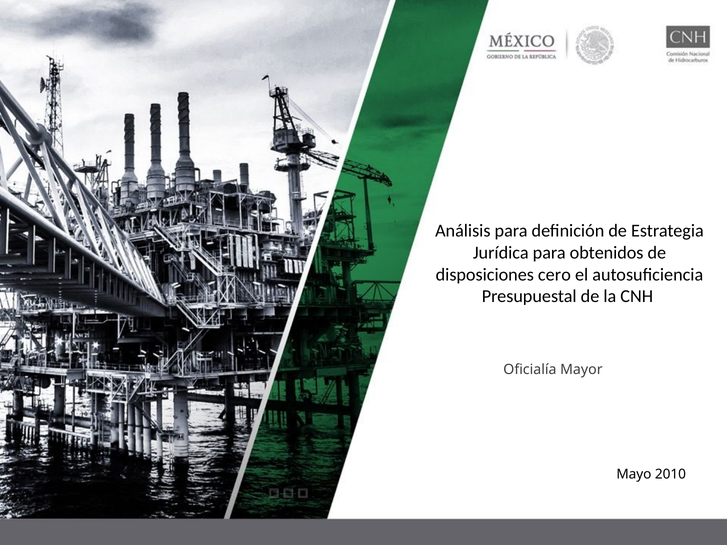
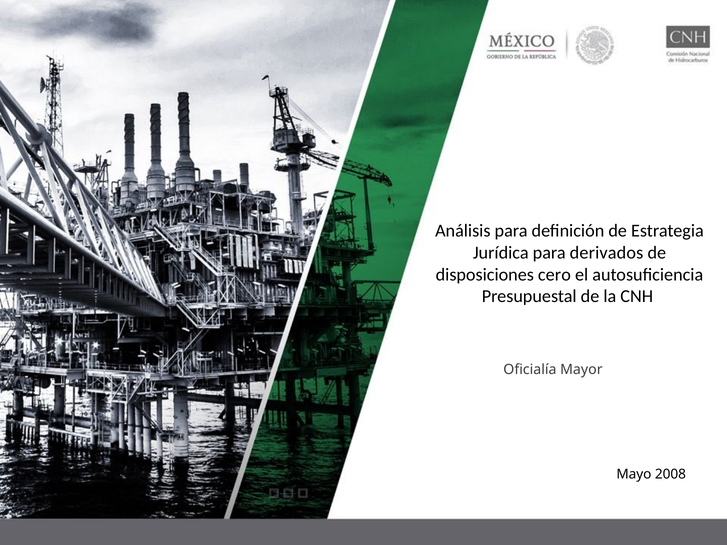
obtenidos: obtenidos -> derivados (606, 253)
2010: 2010 -> 2008 (670, 474)
